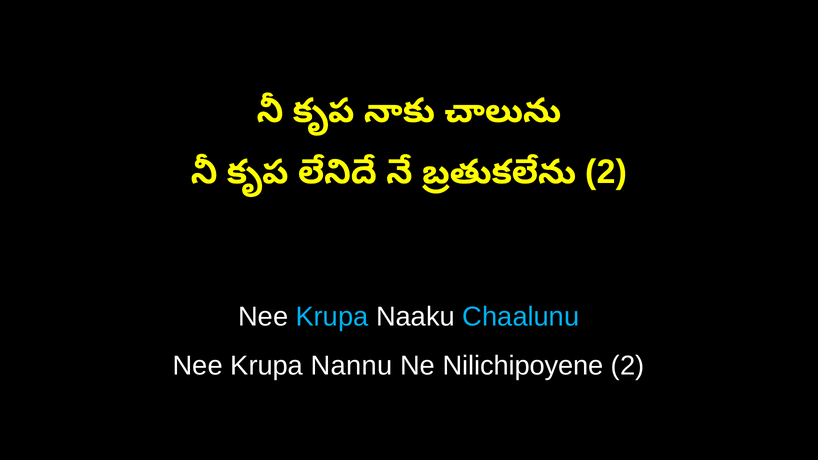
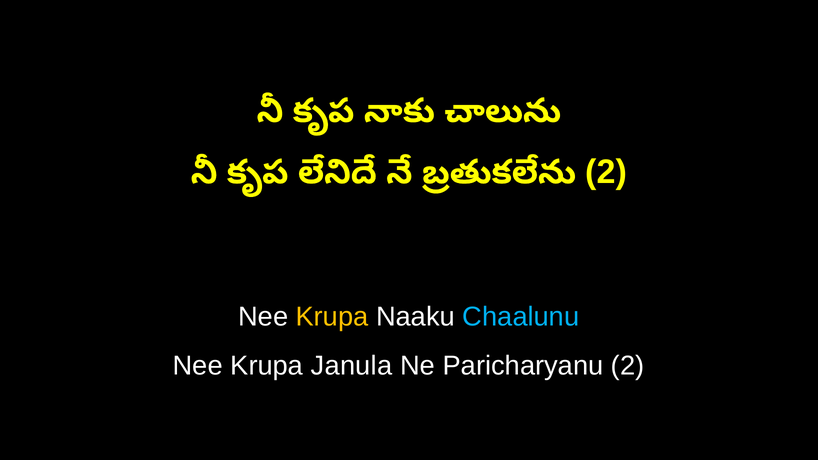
Krupa colour: light blue -> yellow (332, 317)
Nannu: Nannu -> Janula (352, 366)
Nilichipoyene: Nilichipoyene -> Paricharyanu (523, 366)
